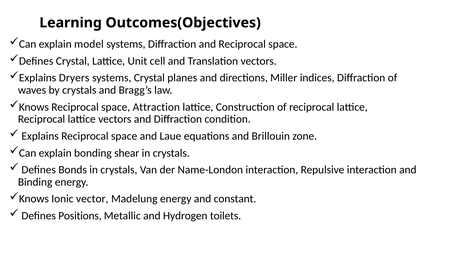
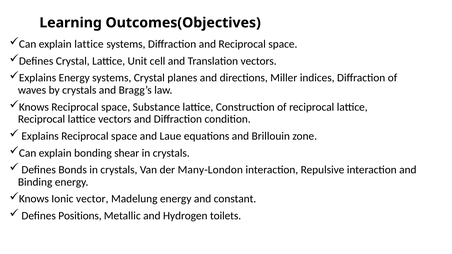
explain model: model -> lattice (89, 44)
Explains Dryers: Dryers -> Energy (74, 78)
Attraction: Attraction -> Substance (156, 107)
Name-London: Name-London -> Many-London (210, 170)
